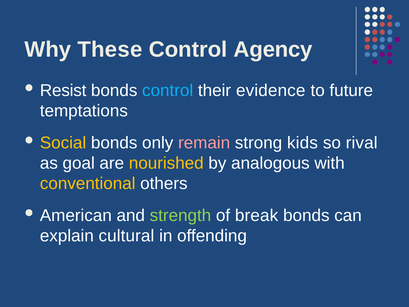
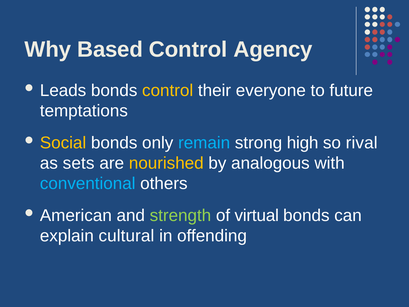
These: These -> Based (110, 50)
Resist: Resist -> Leads (63, 90)
control colour: light blue -> yellow (168, 90)
evidence: evidence -> everyone (271, 90)
remain colour: pink -> light blue (204, 143)
kids: kids -> high (303, 143)
goal: goal -> sets (79, 163)
conventional colour: yellow -> light blue (88, 184)
break: break -> virtual (257, 215)
